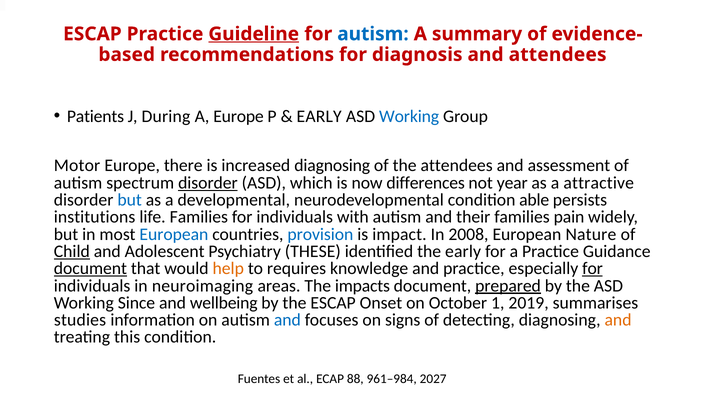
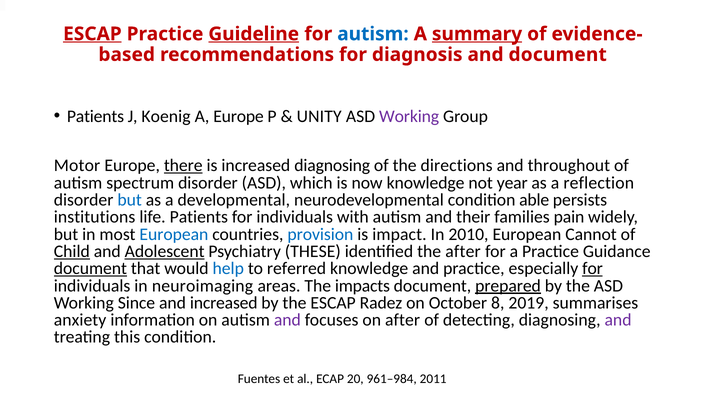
ESCAP underline: none -> present (92, 34)
summary underline: none -> present (477, 34)
and attendees: attendees -> document (558, 55)
During: During -> Koenig (166, 116)
EARLY: EARLY -> UNITY (319, 116)
Working colour: blue -> purple (409, 116)
there underline: none -> present (183, 166)
the attendees: attendees -> directions (457, 166)
assessment: assessment -> throughout (569, 166)
disorder underline: present -> none (208, 183)
now differences: differences -> knowledge (426, 183)
attractive: attractive -> reflection (599, 183)
life Families: Families -> Patients (199, 217)
2008: 2008 -> 2010 (468, 234)
Nature: Nature -> Cannot (591, 234)
Adolescent underline: none -> present (165, 251)
the early: early -> after (463, 251)
help colour: orange -> blue (228, 269)
requires: requires -> referred (297, 269)
and wellbeing: wellbeing -> increased (224, 303)
Onset: Onset -> Radez (381, 303)
1: 1 -> 8 (498, 303)
studies: studies -> anxiety (80, 320)
and colour: blue -> purple (287, 320)
on signs: signs -> after (403, 320)
and colour: orange -> purple (618, 320)
88: 88 -> 20 (355, 379)
2027: 2027 -> 2011 (433, 379)
